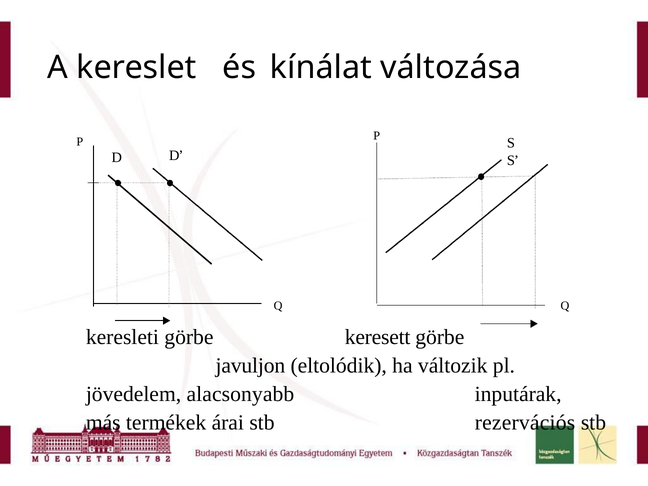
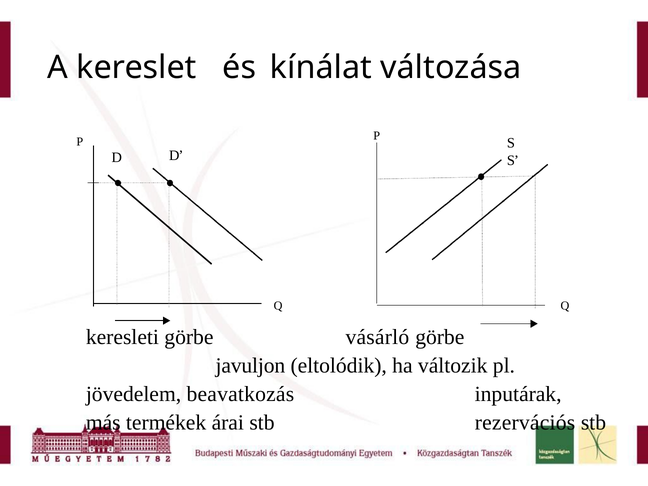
keresett: keresett -> vásárló (377, 337)
alacsonyabb: alacsonyabb -> beavatkozás (240, 394)
